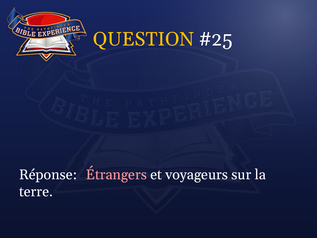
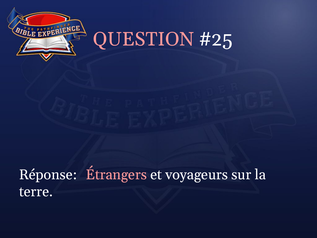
QUESTION colour: yellow -> pink (144, 39)
